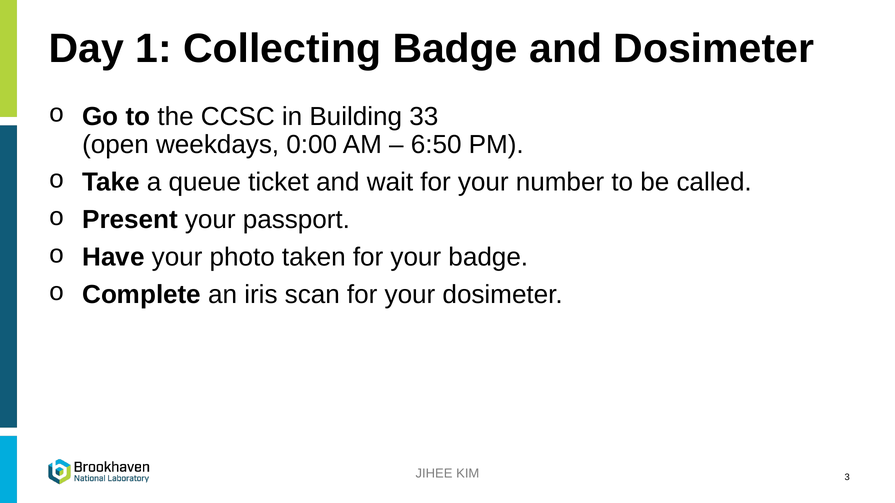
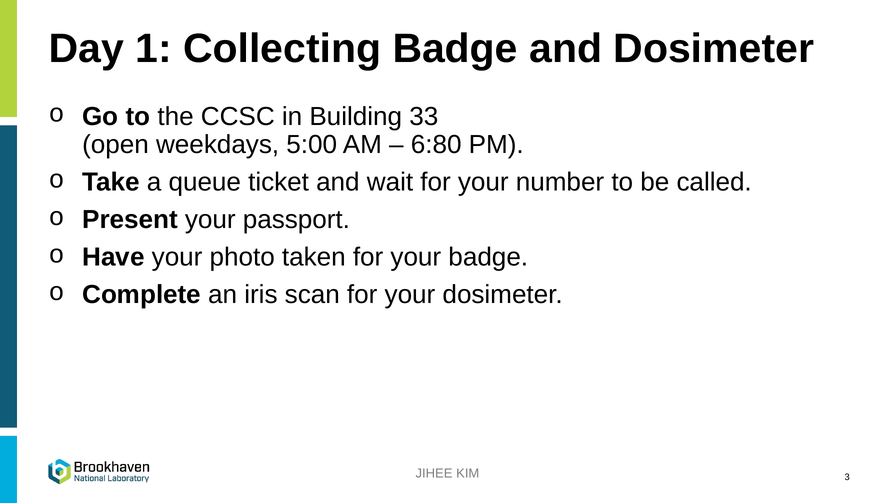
0:00: 0:00 -> 5:00 (312, 145)
6:50: 6:50 -> 6:80 (436, 145)
